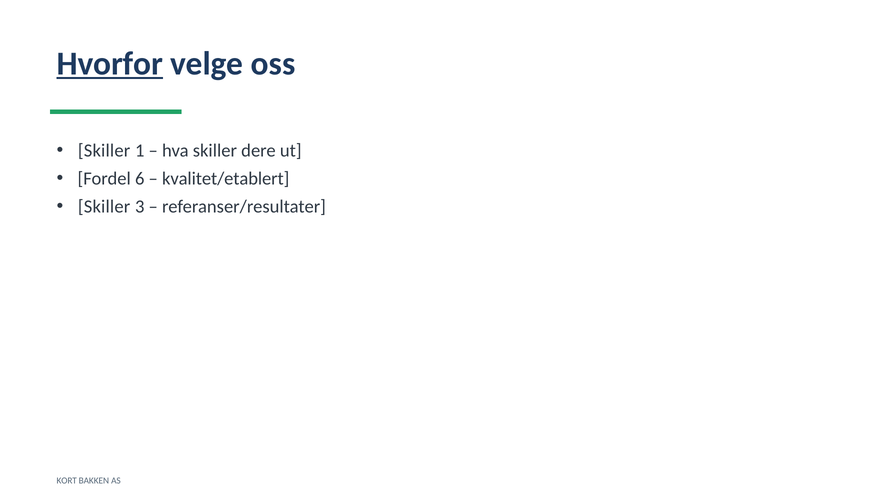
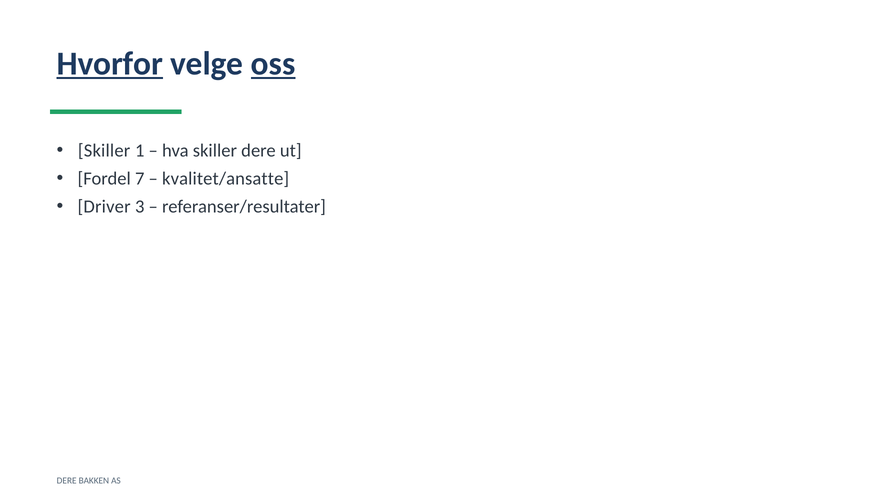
oss underline: none -> present (273, 64)
6: 6 -> 7 (140, 179)
kvalitet/etablert: kvalitet/etablert -> kvalitet/ansatte (226, 179)
Skiller: Skiller -> Driver (104, 207)
KORT: KORT -> DERE (67, 481)
